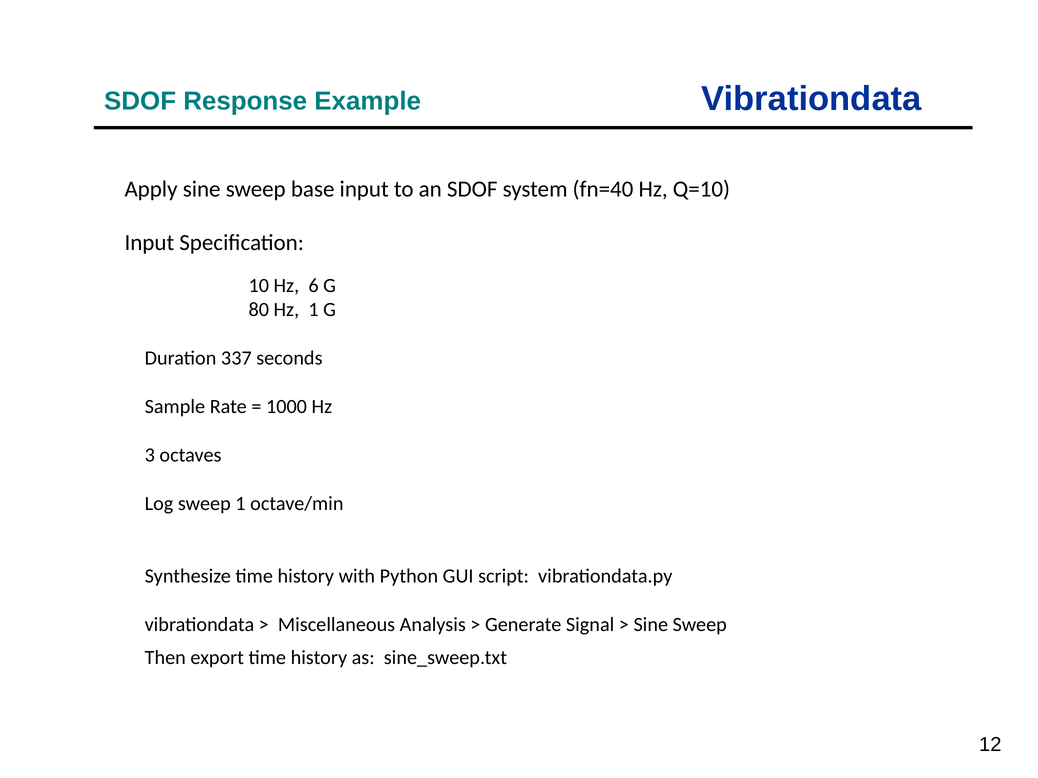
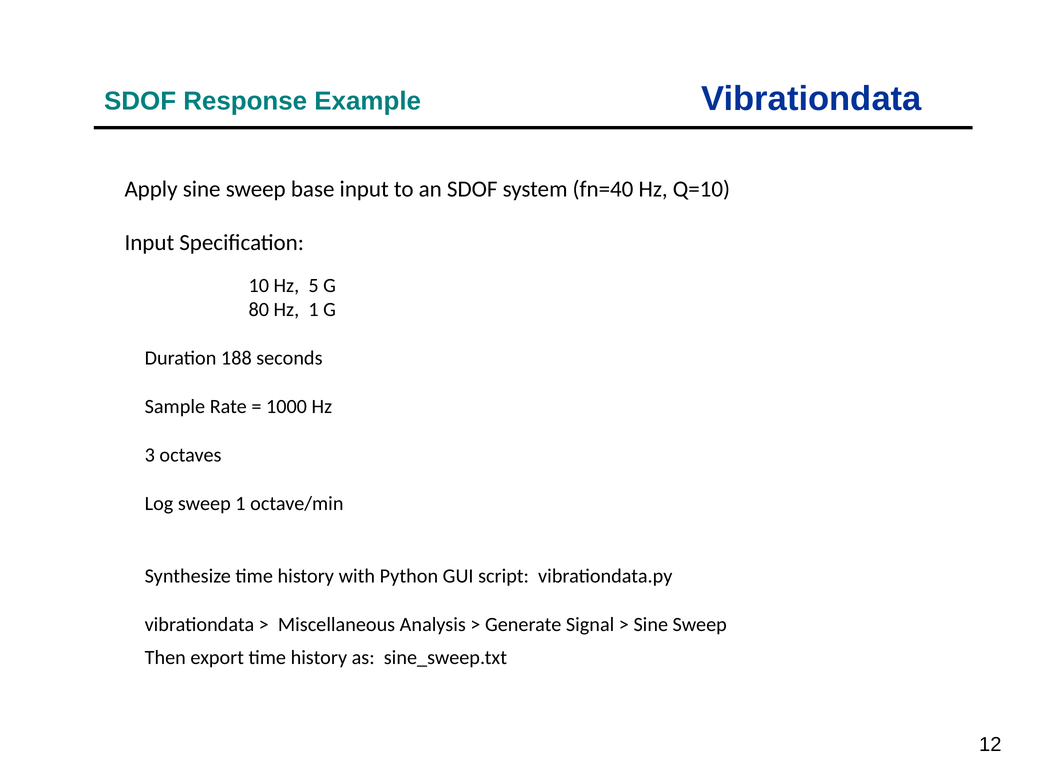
6: 6 -> 5 (313, 286)
337: 337 -> 188 (236, 358)
